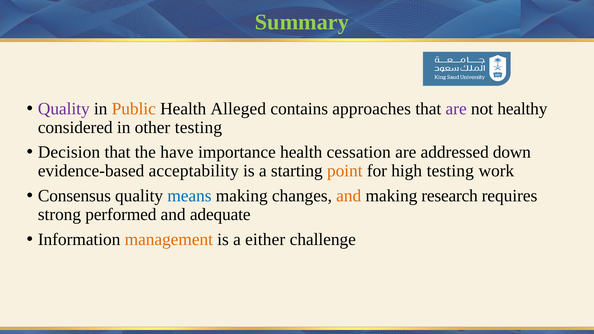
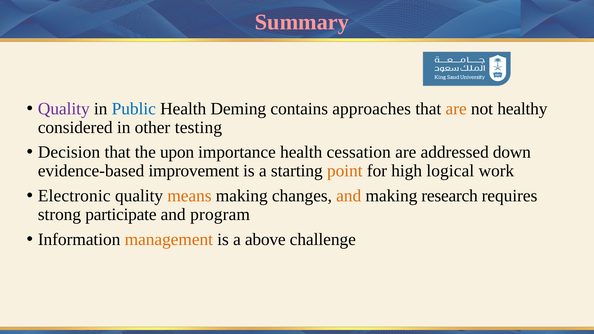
Summary colour: light green -> pink (302, 22)
Public colour: orange -> blue (134, 109)
Alleged: Alleged -> Deming (238, 109)
are colour: purple -> orange (456, 109)
have: have -> upon (177, 152)
acceptability: acceptability -> improvement (194, 171)
high testing: testing -> logical (450, 171)
Consensus: Consensus -> Electronic (74, 196)
means colour: blue -> orange (189, 196)
performed: performed -> participate (121, 215)
adequate: adequate -> program (220, 215)
either: either -> above (265, 239)
